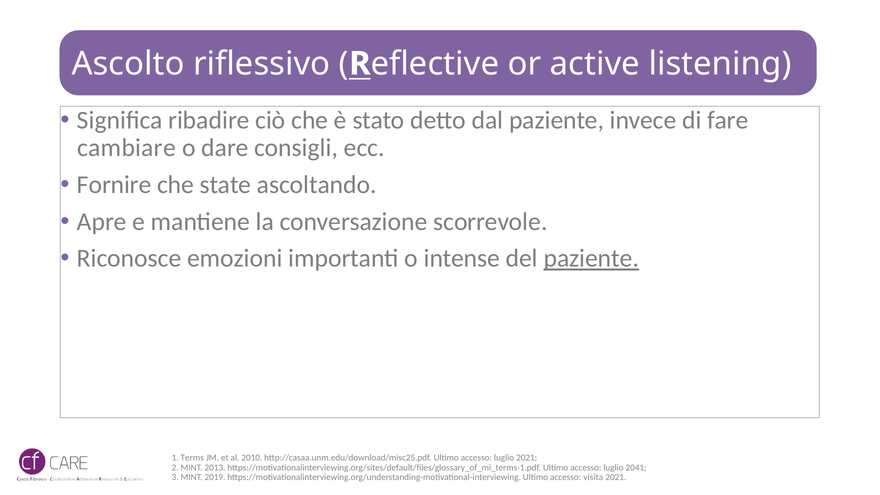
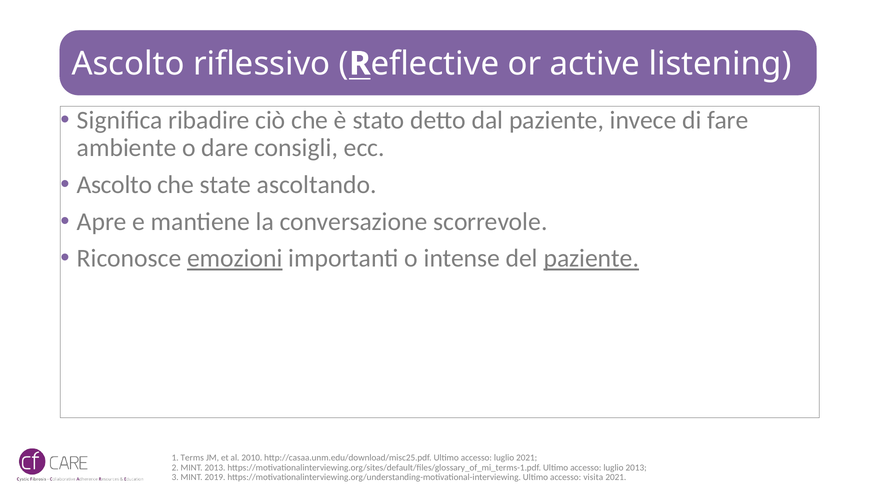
cambiare: cambiare -> ambiente (127, 148)
Fornire: Fornire -> Ascolto (114, 185)
emozioni underline: none -> present (235, 258)
luglio 2041: 2041 -> 2013 (636, 468)
